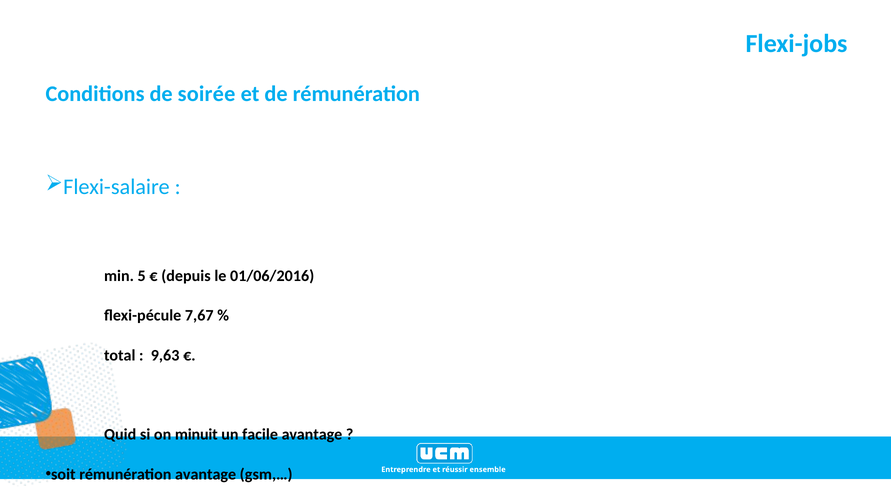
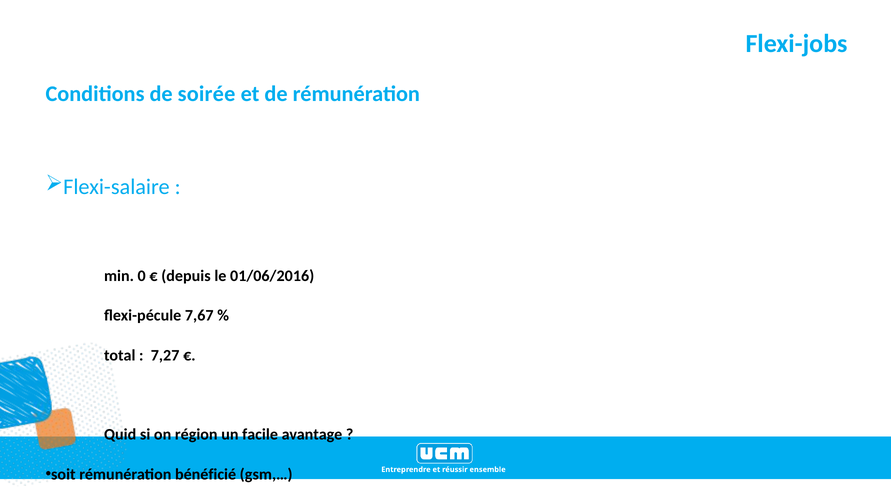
5: 5 -> 0 (142, 276)
9,63: 9,63 -> 7,27 (165, 355)
minuit: minuit -> région (196, 435)
rémunération avantage: avantage -> bénéficié (206, 474)
